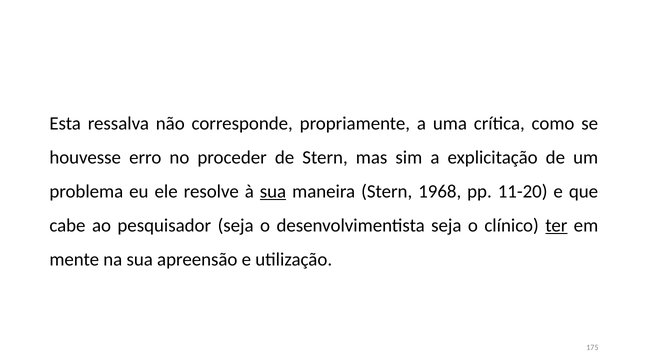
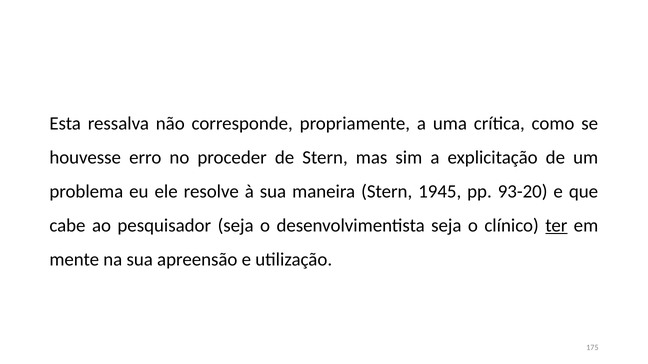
sua underline: present -> none (273, 192)
1968: 1968 -> 1945 (440, 192)
11-20: 11-20 -> 93-20 (523, 192)
